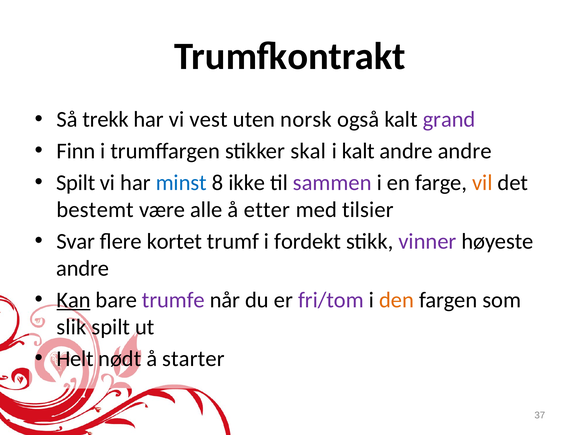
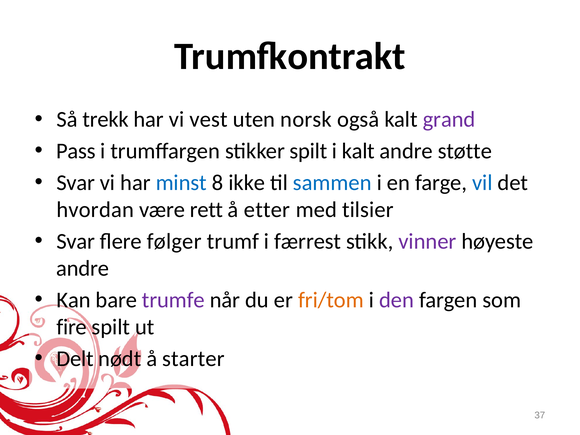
Finn: Finn -> Pass (76, 151)
stikker skal: skal -> spilt (308, 151)
andre andre: andre -> støtte (465, 151)
Spilt: Spilt -> Svar (76, 183)
sammen colour: purple -> blue (332, 183)
vil colour: orange -> blue (482, 183)
bestemt: bestemt -> hvordan (95, 210)
alle: alle -> rett (206, 210)
kortet: kortet -> følger (174, 241)
fordekt: fordekt -> færrest (308, 241)
Kan underline: present -> none (74, 300)
fri/tom colour: purple -> orange (331, 300)
den colour: orange -> purple (397, 300)
slik: slik -> fire (72, 327)
Helt: Helt -> Delt (75, 359)
